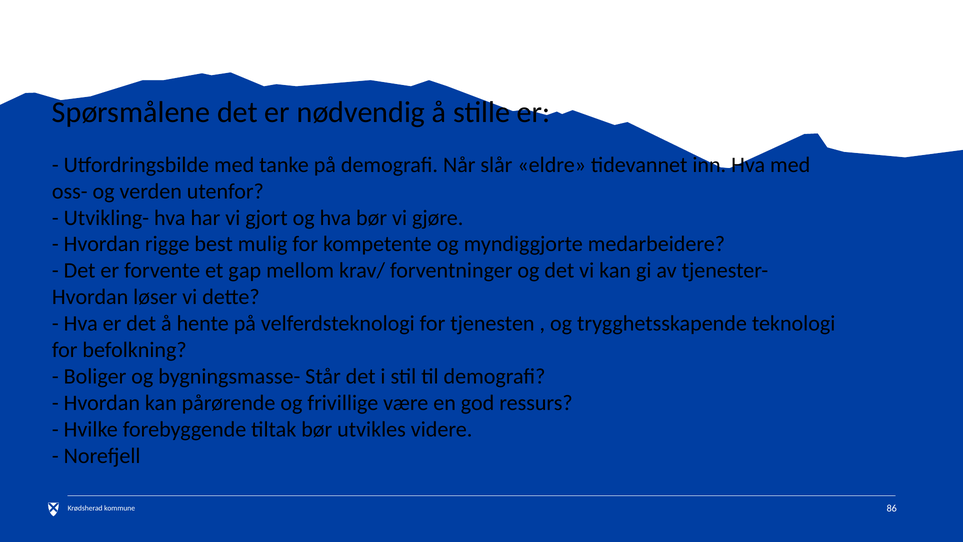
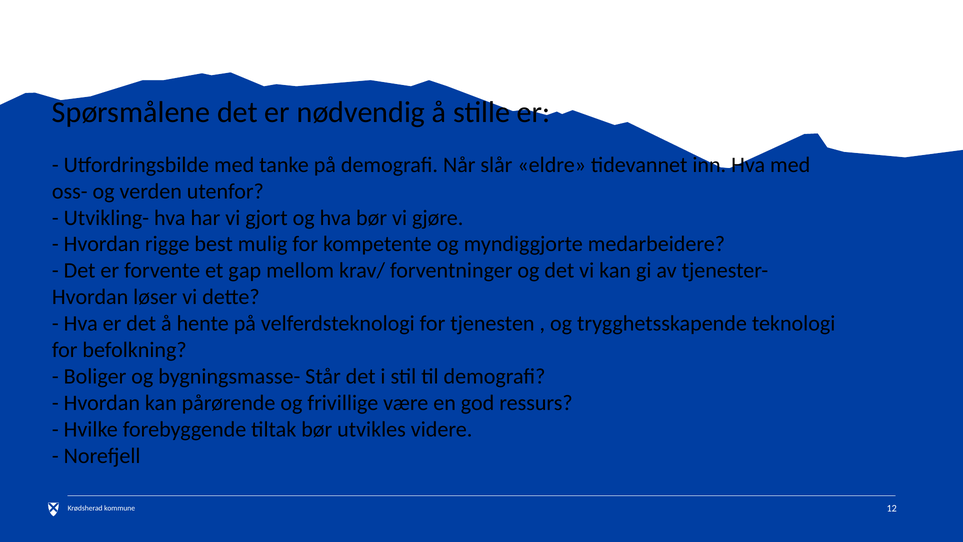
86: 86 -> 12 (892, 508)
